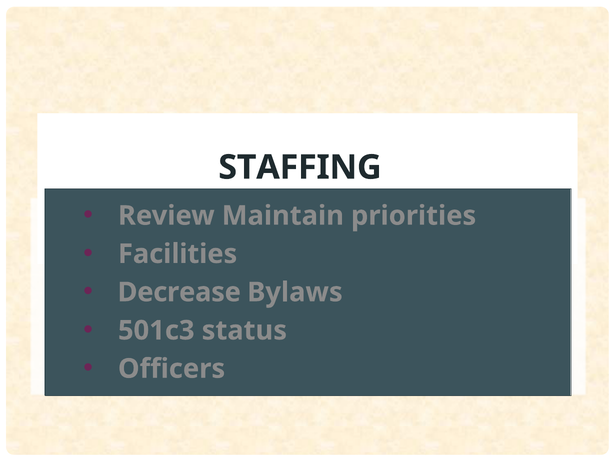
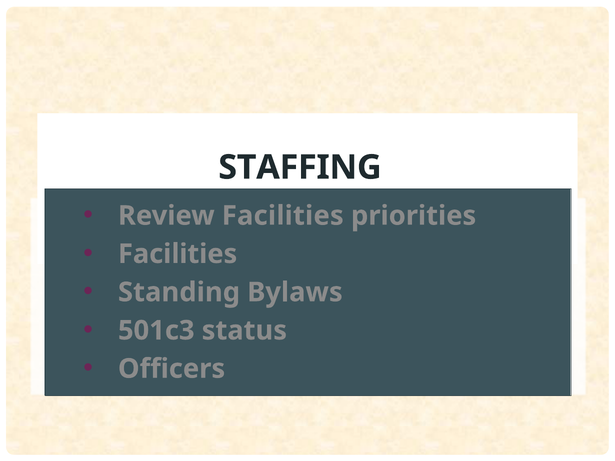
Review Maintain: Maintain -> Facilities (283, 216)
Decrease: Decrease -> Standing (179, 292)
